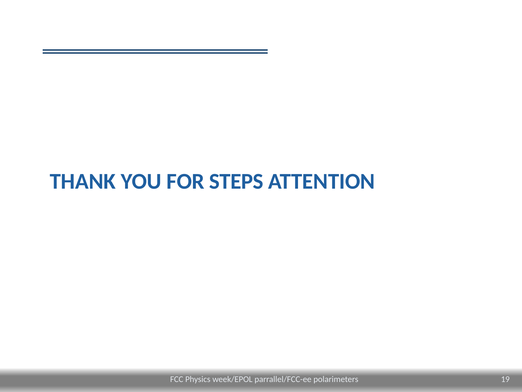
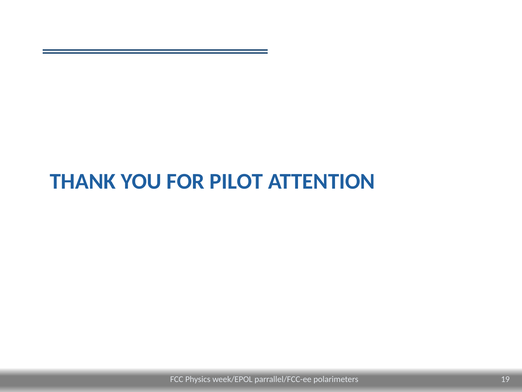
STEPS: STEPS -> PILOT (236, 181)
